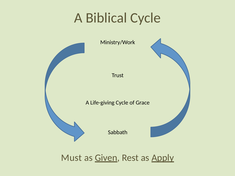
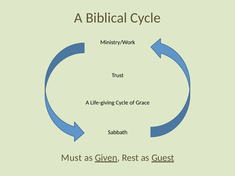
Apply: Apply -> Guest (163, 158)
